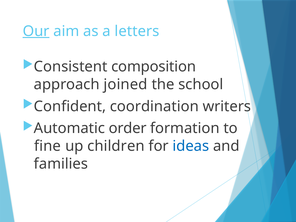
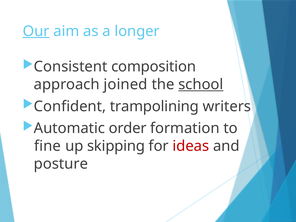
letters: letters -> longer (137, 31)
school underline: none -> present (201, 84)
coordination: coordination -> trampolining (154, 106)
children: children -> skipping (116, 146)
ideas colour: blue -> red (191, 146)
families: families -> posture (61, 164)
